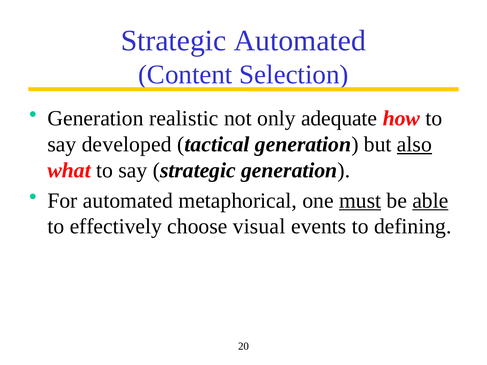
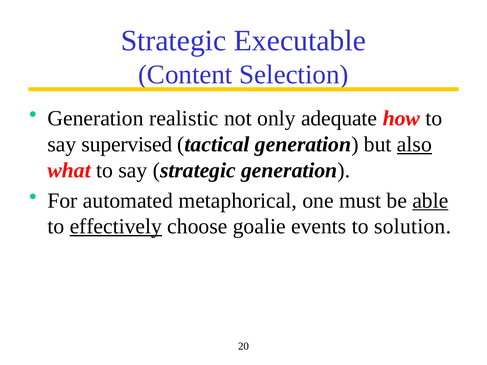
Strategic Automated: Automated -> Executable (300, 41)
developed: developed -> supervised (127, 144)
must underline: present -> none (360, 201)
effectively underline: none -> present (116, 227)
visual: visual -> goalie (259, 227)
defining: defining -> solution (413, 227)
